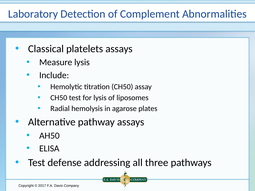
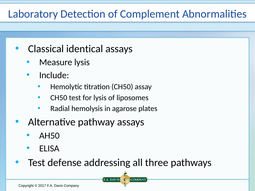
platelets: platelets -> identical (85, 49)
